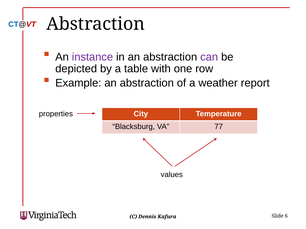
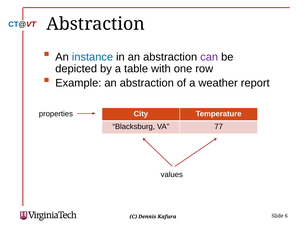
instance colour: purple -> blue (92, 57)
